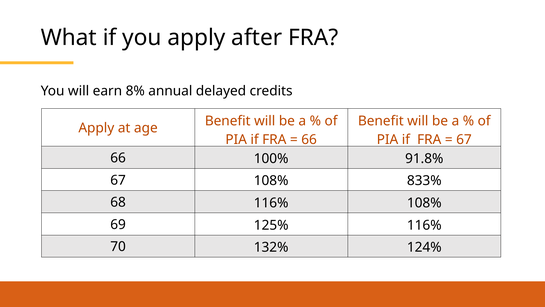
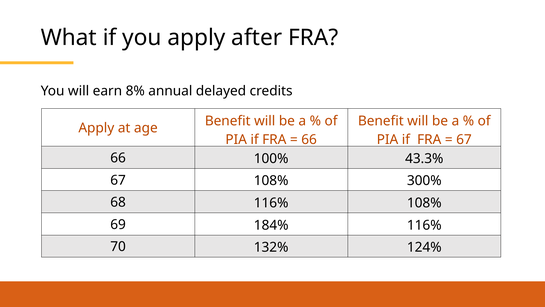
91.8%: 91.8% -> 43.3% (424, 158)
833%: 833% -> 300% (424, 181)
125%: 125% -> 184% (271, 225)
